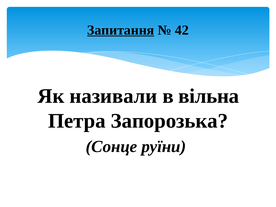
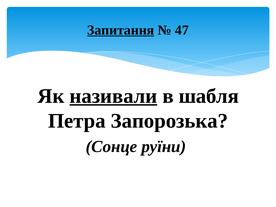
42: 42 -> 47 (182, 30)
називали underline: none -> present (113, 96)
вільна: вільна -> шабля (209, 96)
